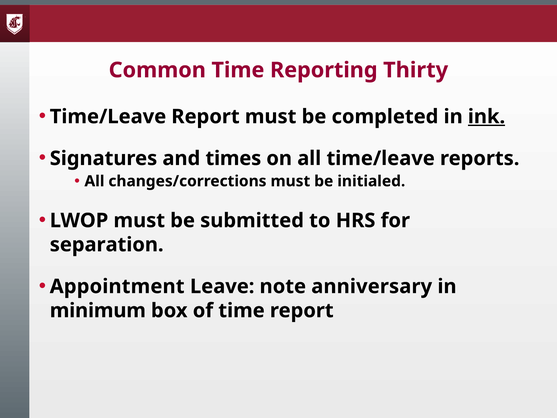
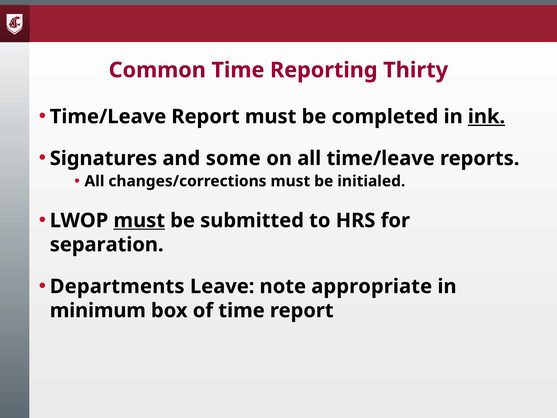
times: times -> some (233, 158)
must underline: none -> present (139, 220)
Appointment: Appointment -> Departments (117, 286)
anniversary: anniversary -> appropriate (372, 286)
